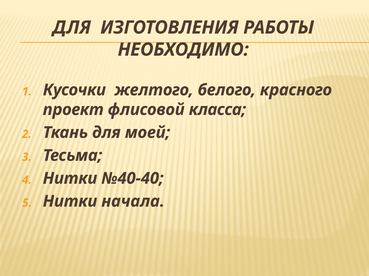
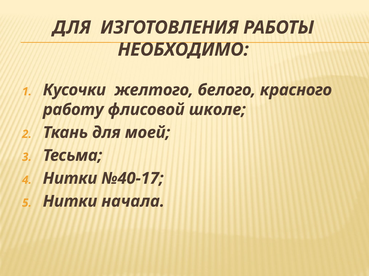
проект: проект -> работу (73, 110)
класса: класса -> школе (217, 110)
№40-40: №40-40 -> №40-17 (133, 179)
